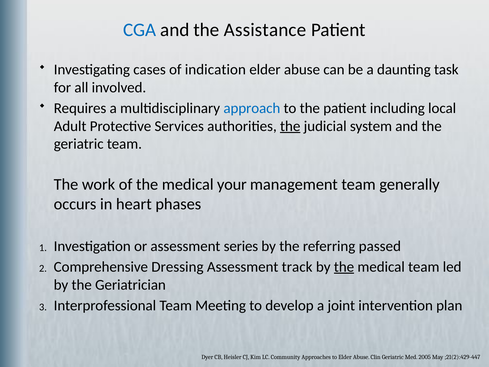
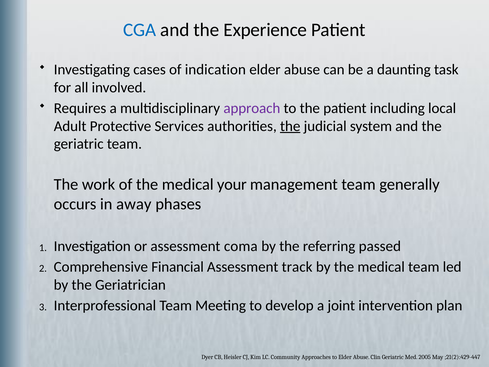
Assistance: Assistance -> Experience (265, 30)
approach colour: blue -> purple (252, 108)
heart: heart -> away (134, 204)
series: series -> coma (241, 246)
Dressing: Dressing -> Financial (178, 267)
the underline: present -> none (344, 267)
